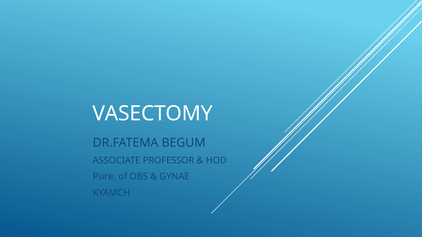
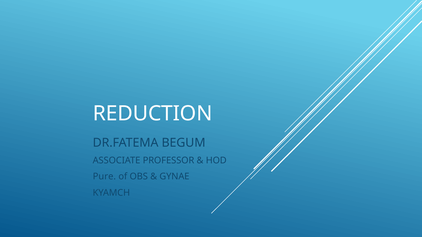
VASECTOMY: VASECTOMY -> REDUCTION (153, 114)
